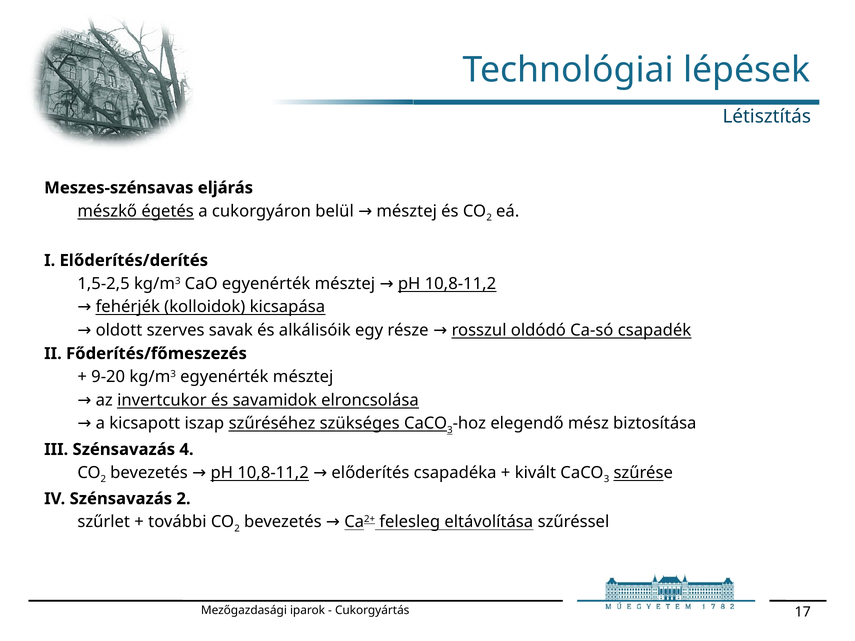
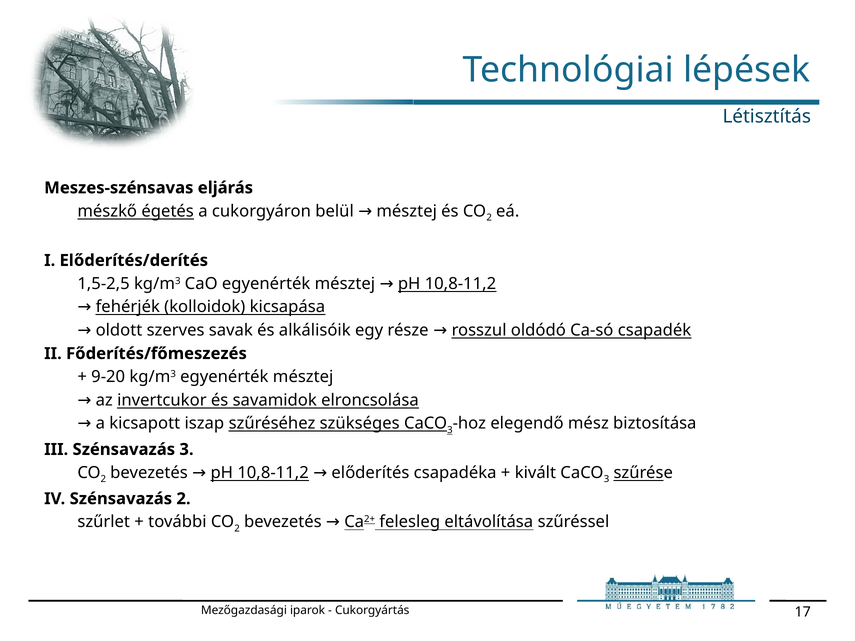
Szénsavazás 4: 4 -> 3 (187, 450)
